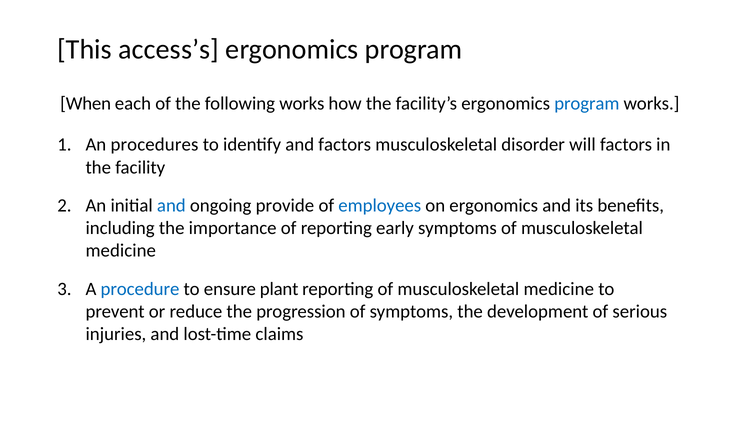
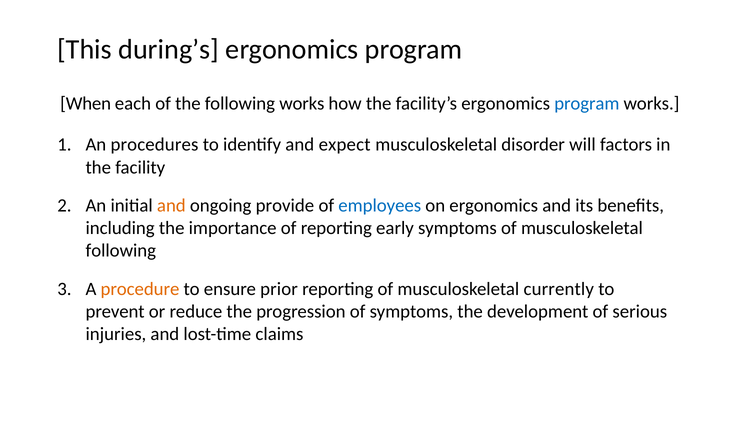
access’s: access’s -> during’s (169, 49)
and factors: factors -> expect (345, 145)
and colour: blue -> orange (171, 206)
medicine: medicine -> following (121, 251)
procedure colour: blue -> orange (140, 289)
plant: plant -> prior (279, 289)
reporting of musculoskeletal medicine: medicine -> currently (559, 289)
